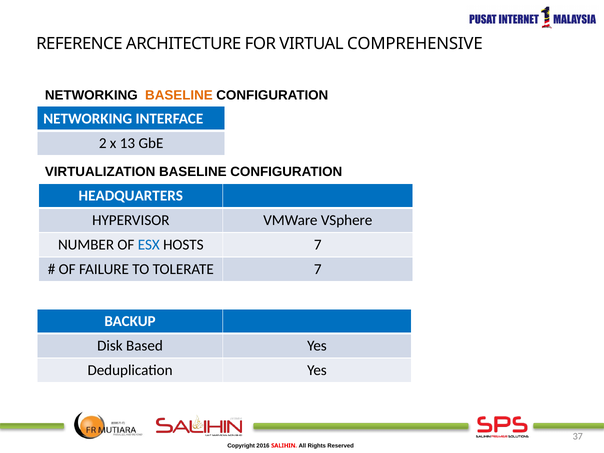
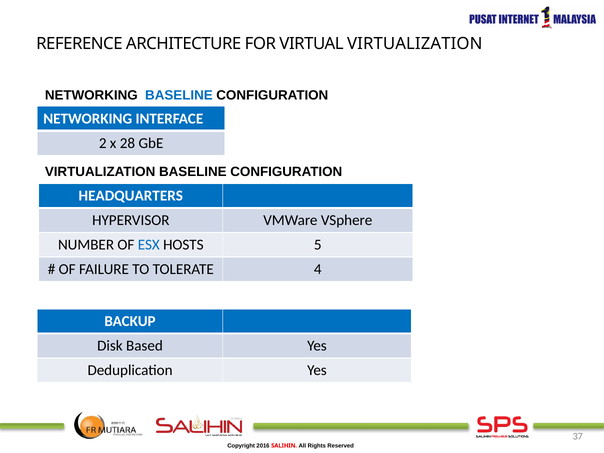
VIRTUAL COMPREHENSIVE: COMPREHENSIVE -> VIRTUALIZATION (415, 43)
BASELINE colour: orange -> blue (179, 96)
13: 13 -> 28 (127, 143)
HOSTS 7: 7 -> 5 (318, 245)
TOLERATE 7: 7 -> 4 (318, 269)
